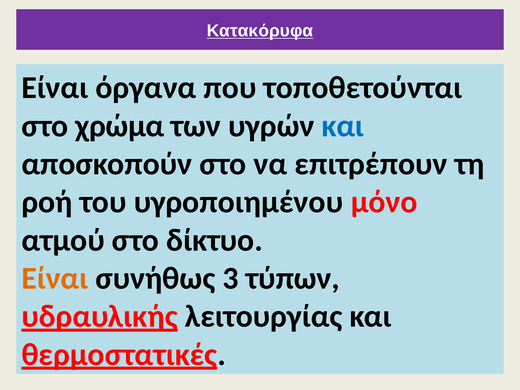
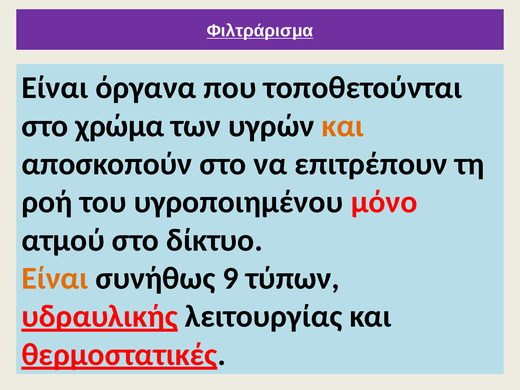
Κατακόρυφα: Κατακόρυφα -> Φιλτράρισμα (260, 31)
και colour: blue -> orange (343, 126)
3: 3 -> 9 (231, 278)
